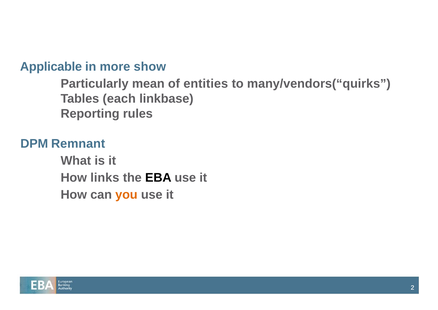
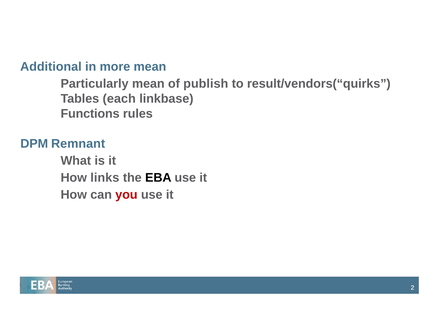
Applicable: Applicable -> Additional (51, 66)
more show: show -> mean (150, 66)
entities: entities -> publish (206, 84)
many/vendors(“quirks: many/vendors(“quirks -> result/vendors(“quirks (319, 84)
Reporting: Reporting -> Functions (90, 114)
you colour: orange -> red (126, 195)
